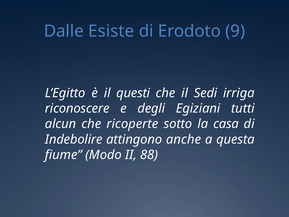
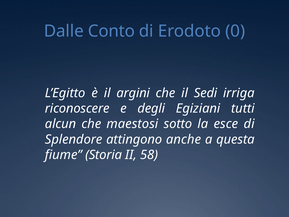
Esiste: Esiste -> Conto (111, 31)
9: 9 -> 0 (235, 31)
questi: questi -> argini (133, 93)
ricoperte: ricoperte -> maestosi (132, 124)
casa: casa -> esce (226, 124)
Indebolire: Indebolire -> Splendore (74, 139)
Modo: Modo -> Storia (104, 155)
88: 88 -> 58 (149, 155)
